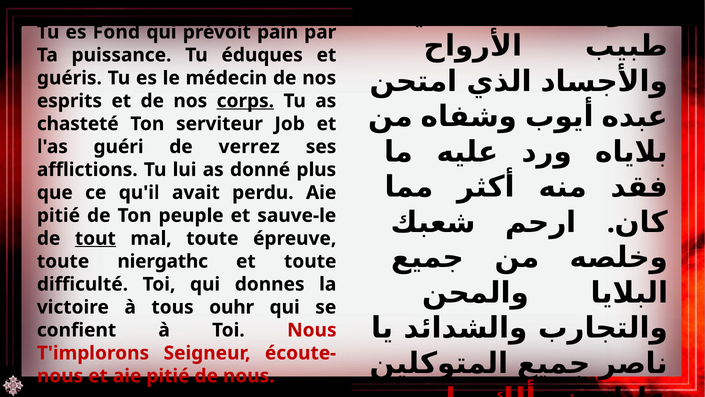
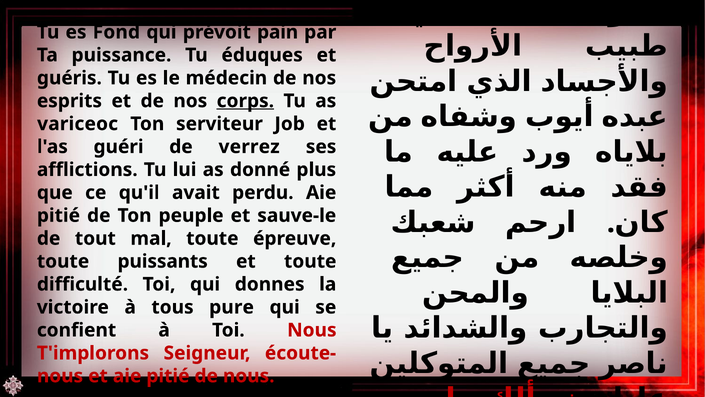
chasteté: chasteté -> variceoc (78, 124)
tout underline: present -> none (95, 238)
niergathc: niergathc -> puissants (163, 261)
ouhr: ouhr -> pure (232, 307)
